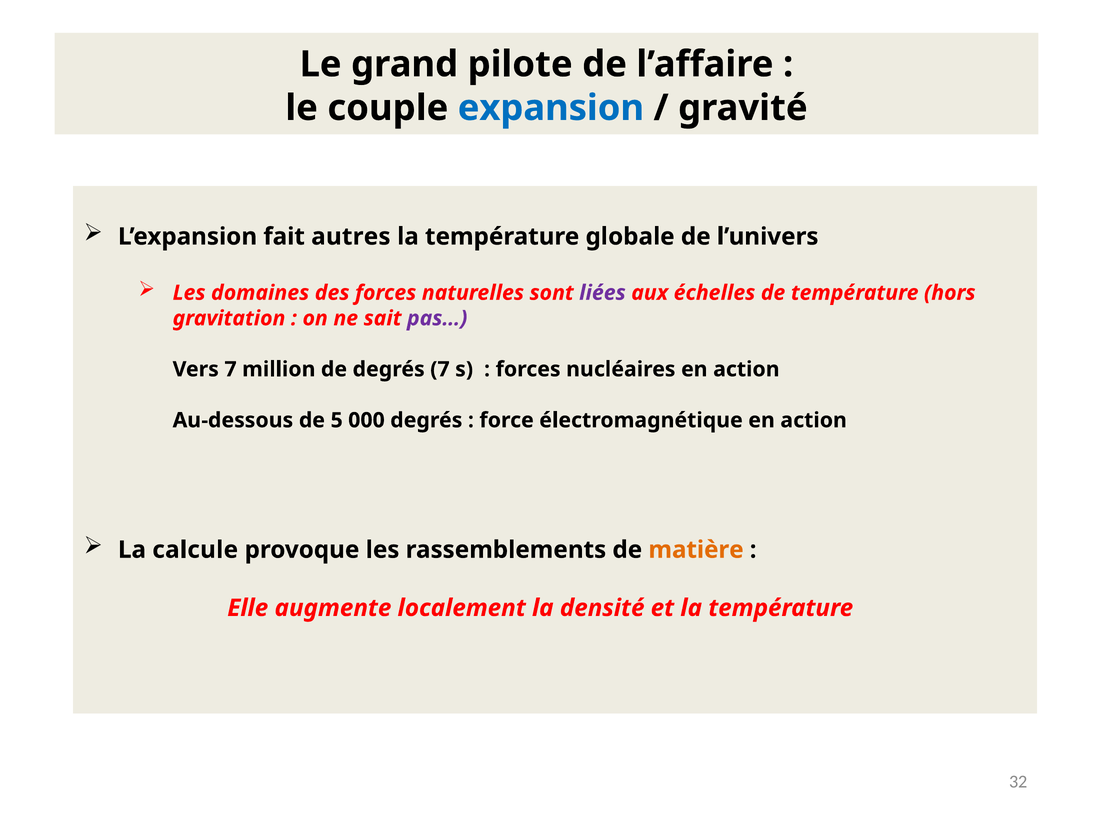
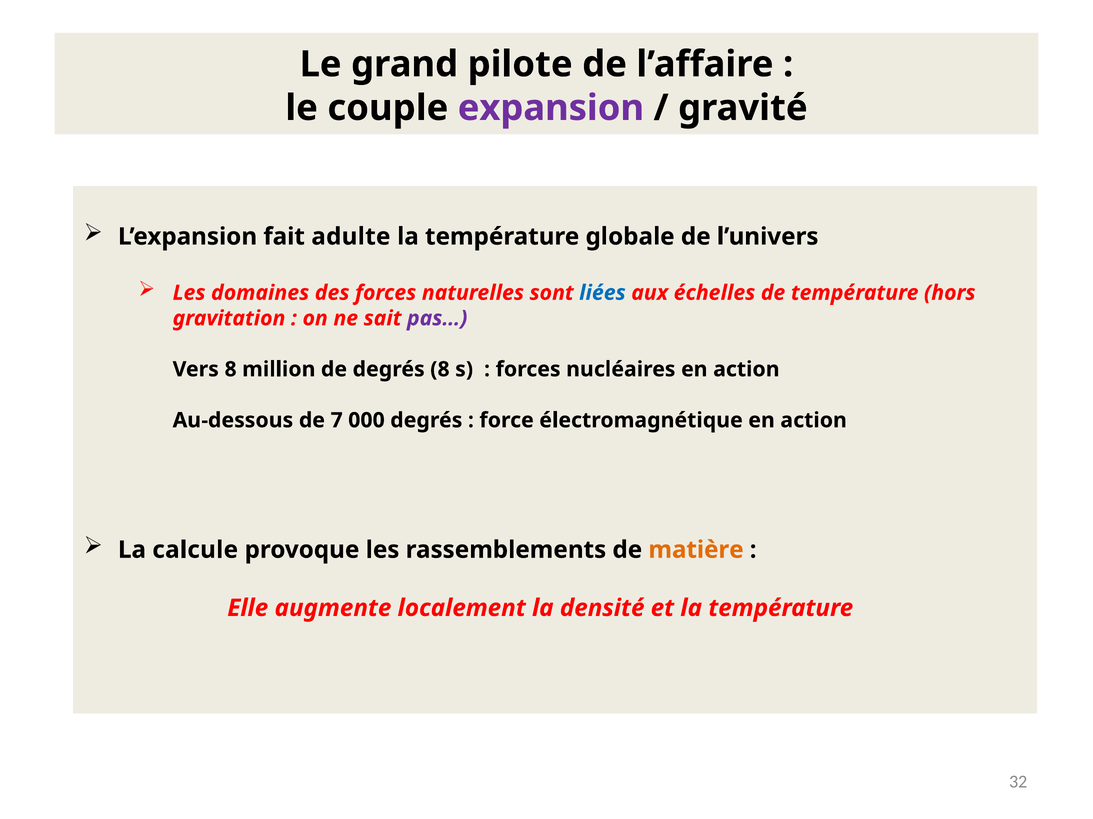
expansion colour: blue -> purple (551, 108)
autres: autres -> adulte (351, 237)
liées colour: purple -> blue (602, 293)
Vers 7: 7 -> 8 (231, 370)
degrés 7: 7 -> 8 (440, 370)
5: 5 -> 7 (337, 421)
